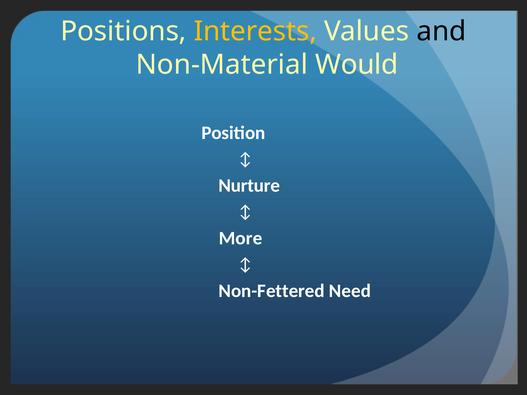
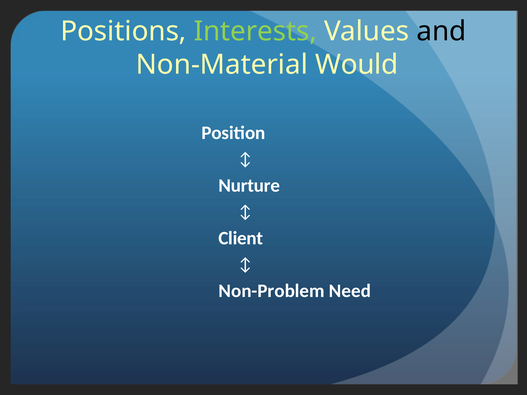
Interests colour: yellow -> light green (255, 31)
More: More -> Client (241, 238)
Non-Fettered: Non-Fettered -> Non-Problem (272, 291)
